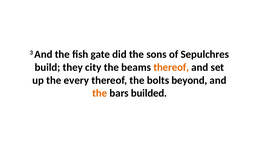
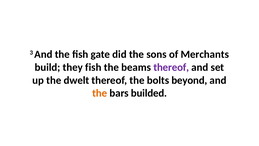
Sepulchres: Sepulchres -> Merchants (205, 54)
they city: city -> fish (93, 67)
thereof colour: orange -> purple (171, 67)
every: every -> dwelt (76, 80)
